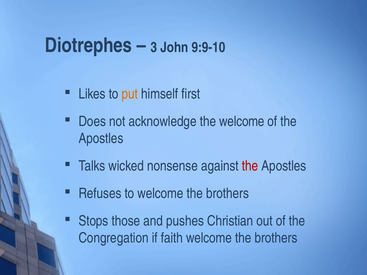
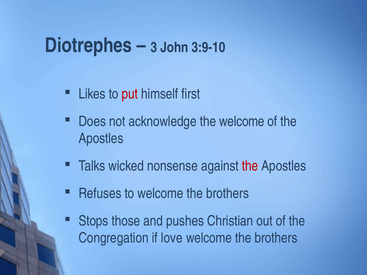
9:9-10: 9:9-10 -> 3:9-10 (208, 47)
put colour: orange -> red (130, 94)
faith: faith -> love (172, 238)
